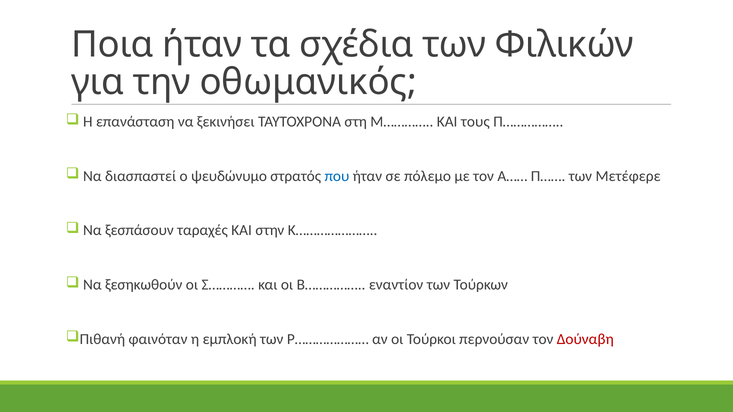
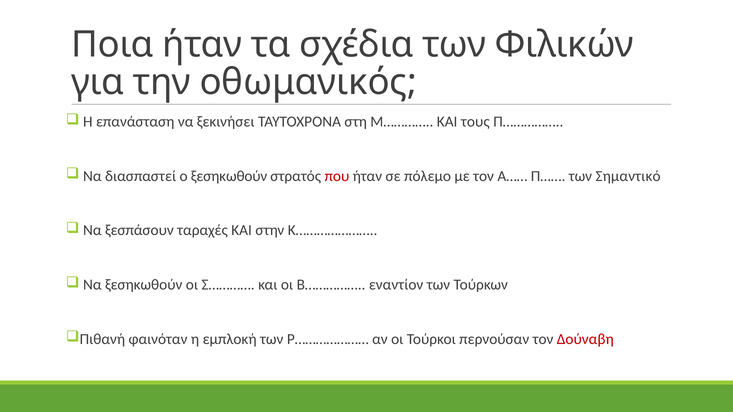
ο ψευδώνυμο: ψευδώνυμο -> ξεσηκωθούν (229, 176)
που colour: blue -> red (337, 176)
Μετέφερε: Μετέφερε -> Σημαντικό (628, 176)
